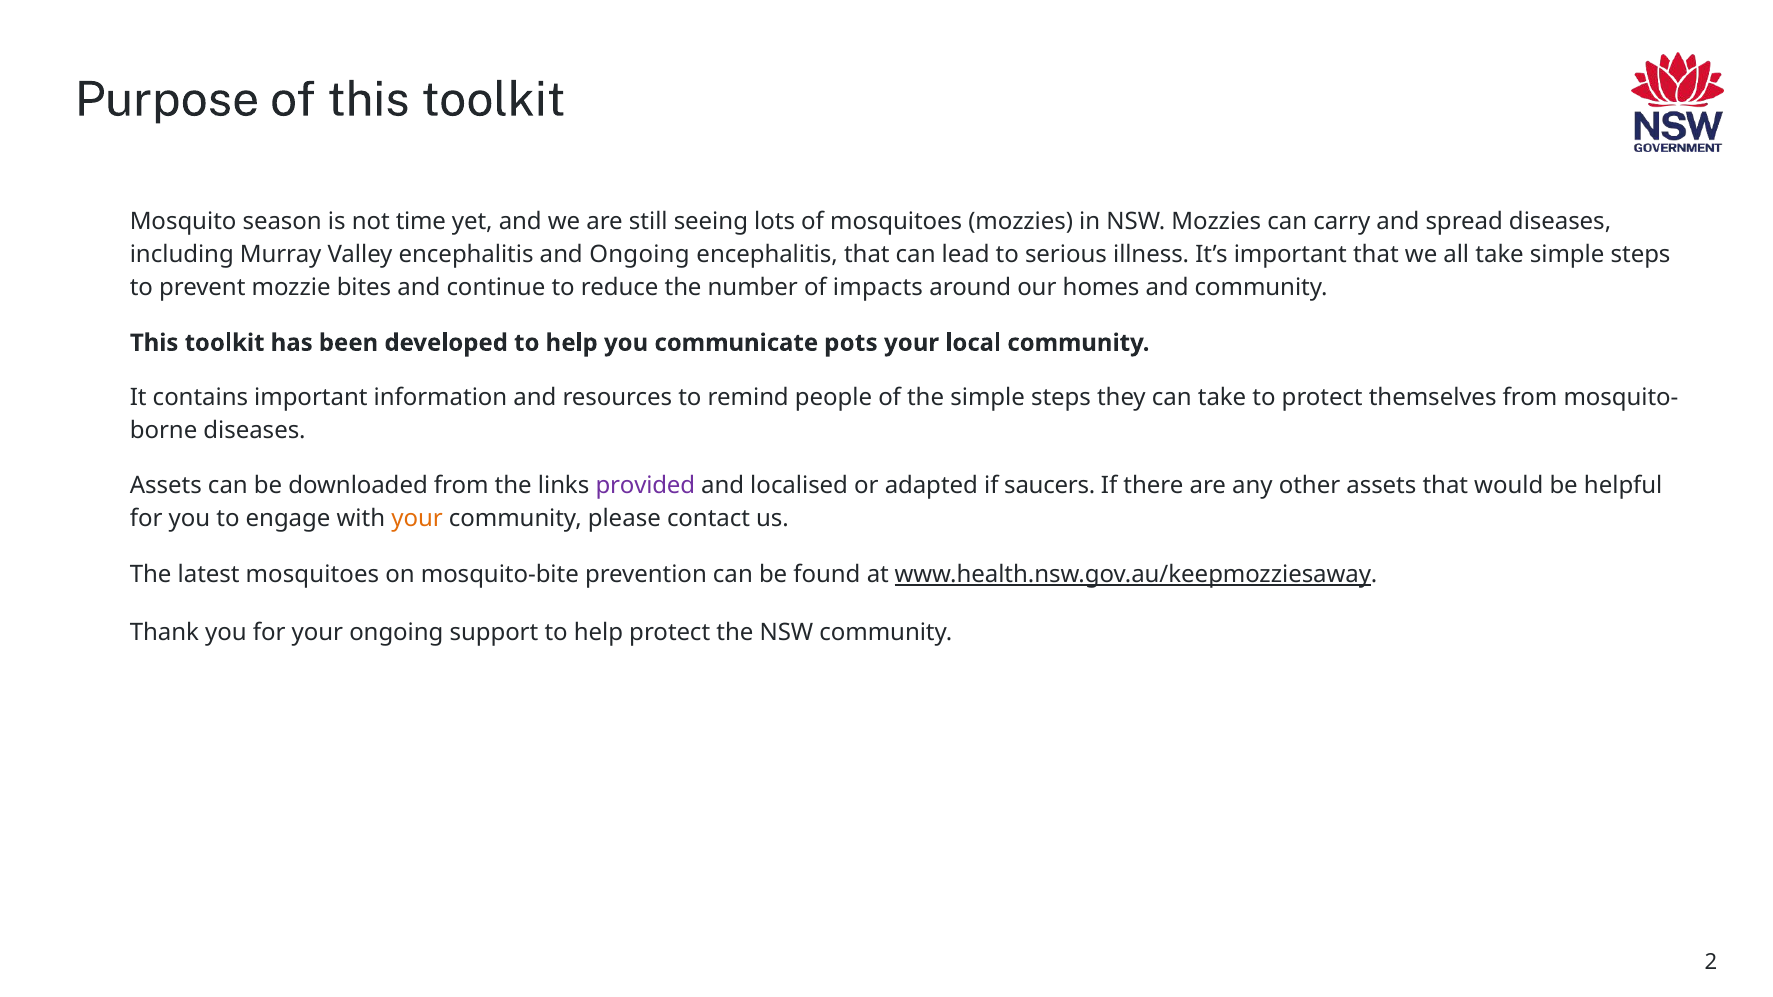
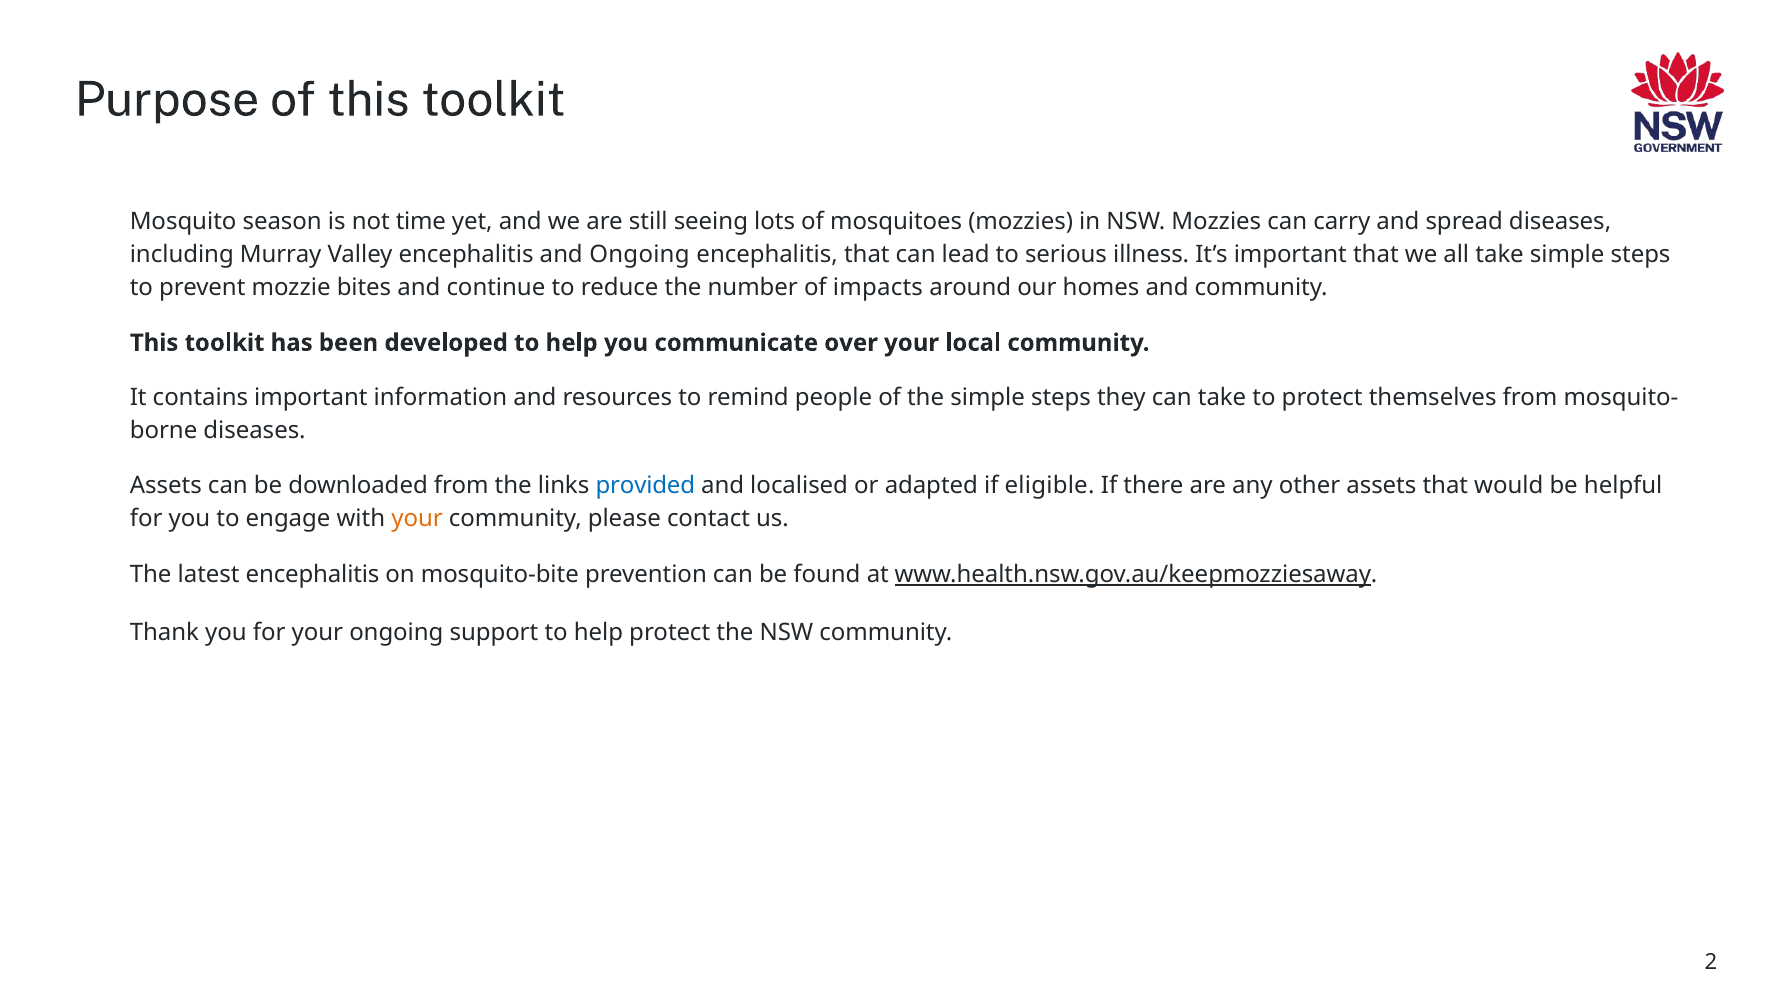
pots: pots -> over (851, 343)
provided colour: purple -> blue (645, 486)
saucers: saucers -> eligible (1050, 486)
latest mosquitoes: mosquitoes -> encephalitis (313, 574)
